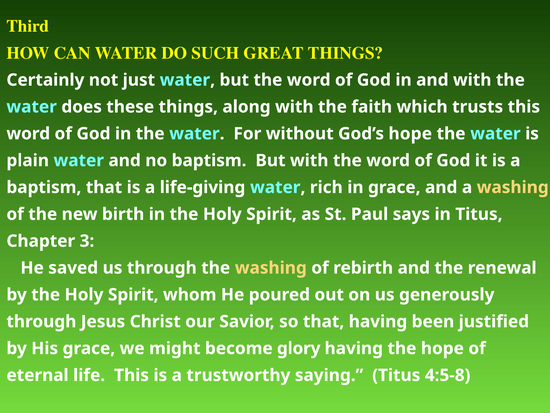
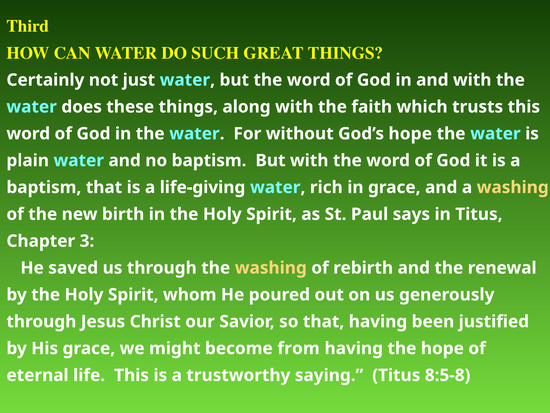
glory: glory -> from (299, 348)
4:5-8: 4:5-8 -> 8:5-8 (448, 375)
